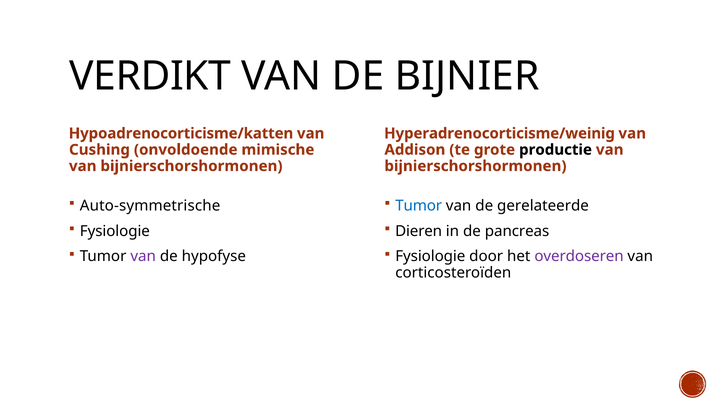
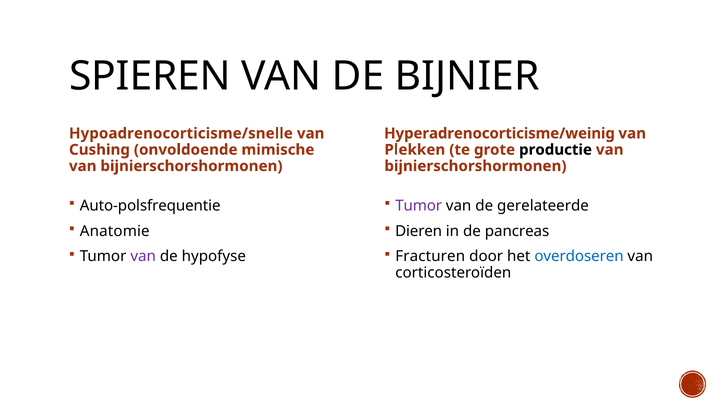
VERDIKT: VERDIKT -> SPIEREN (150, 77)
Hypoadrenocorticisme/katten: Hypoadrenocorticisme/katten -> Hypoadrenocorticisme/snelle (181, 134)
Addison: Addison -> Plekken (415, 150)
Auto-symmetrische: Auto-symmetrische -> Auto-polsfrequentie (150, 206)
Tumor colour: blue -> purple (419, 206)
Fysiologie: Fysiologie -> Anatomie (115, 231)
Fysiologie: Fysiologie -> Fracturen (430, 257)
overdoseren colour: purple -> blue (579, 257)
